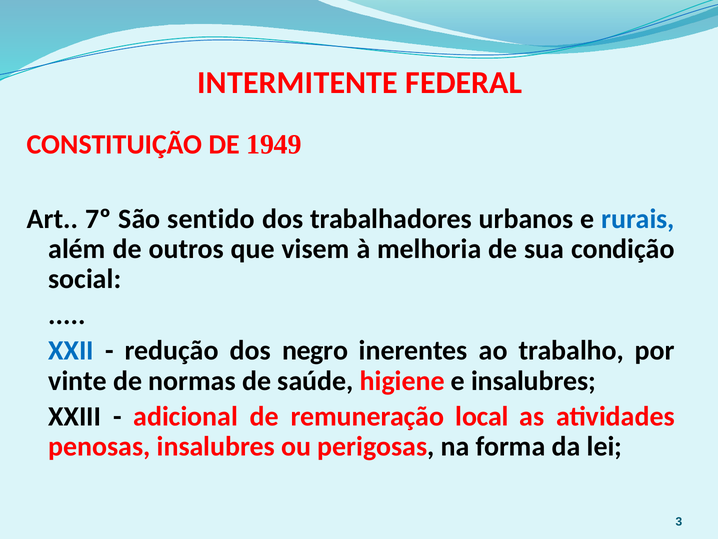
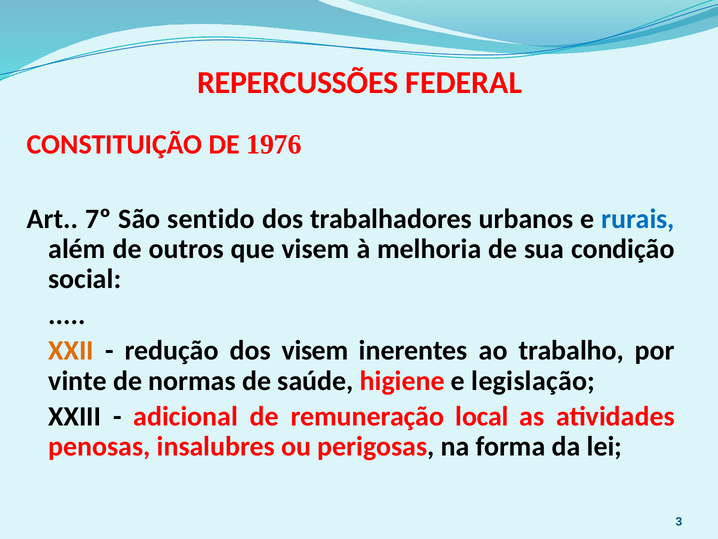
INTERMITENTE: INTERMITENTE -> REPERCUSSÕES (298, 83)
1949: 1949 -> 1976 (274, 144)
XXII colour: blue -> orange (71, 350)
dos negro: negro -> visem (315, 350)
e insalubres: insalubres -> legislação (533, 380)
